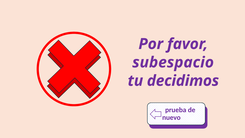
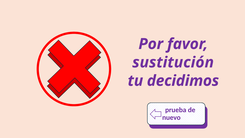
subespacio: subespacio -> sustitución (173, 62)
